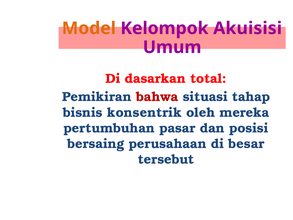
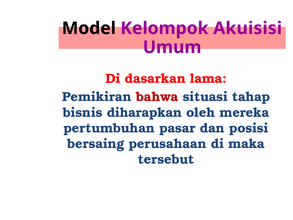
Model colour: orange -> black (89, 28)
total: total -> lama (208, 79)
konsentrik: konsentrik -> diharapkan (144, 112)
besar: besar -> maka (247, 144)
